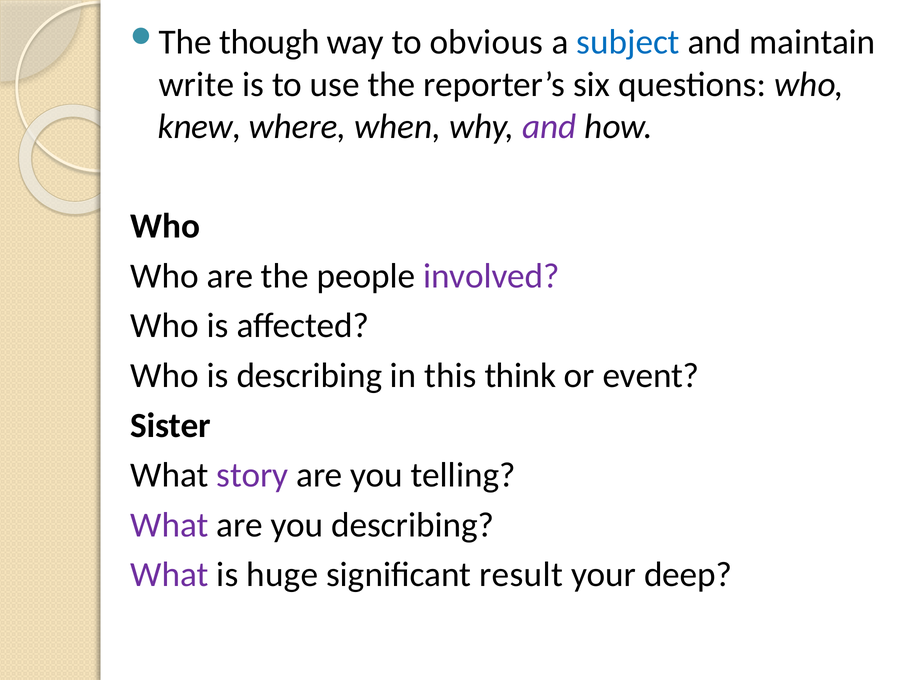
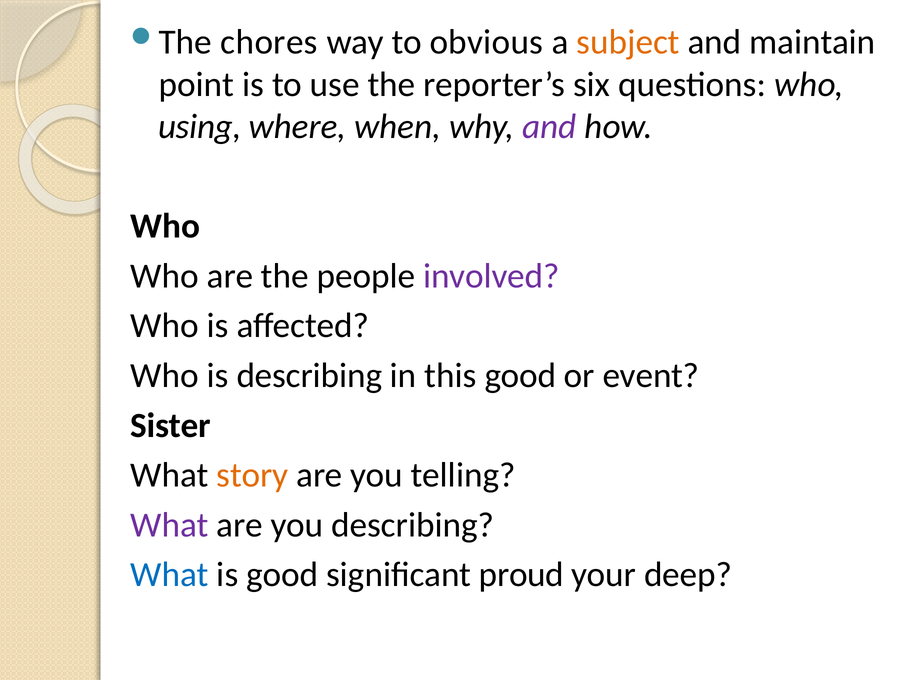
though: though -> chores (269, 42)
subject colour: blue -> orange (628, 42)
write: write -> point (196, 84)
knew: knew -> using (200, 127)
this think: think -> good (520, 376)
story colour: purple -> orange (252, 475)
What colour: purple -> blue (170, 575)
is huge: huge -> good (282, 575)
result: result -> proud (521, 575)
